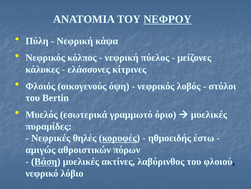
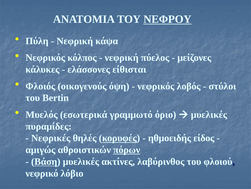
κίτρινες: κίτρινες -> είθισται (129, 69)
έστω: έστω -> είδος (204, 138)
πόρων underline: none -> present (127, 149)
